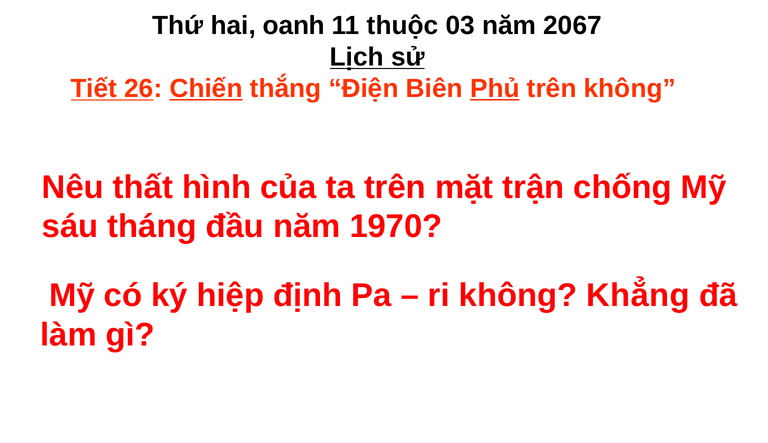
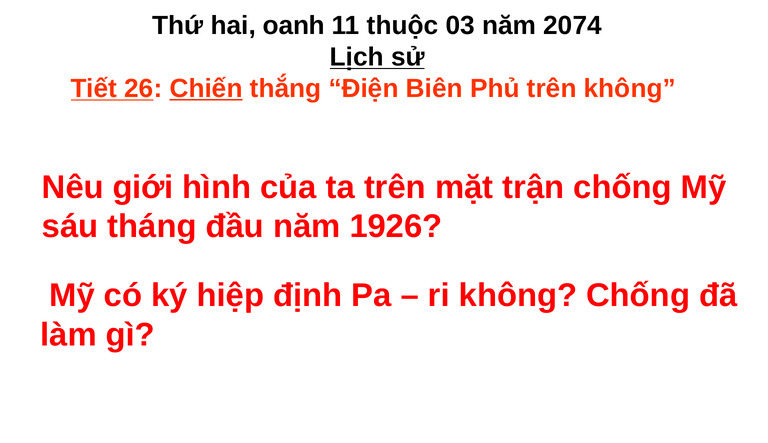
2067: 2067 -> 2074 (573, 25)
Phủ underline: present -> none (495, 88)
thất: thất -> giới (143, 187)
1970: 1970 -> 1926 (396, 227)
không Khẳng: Khẳng -> Chống (638, 296)
